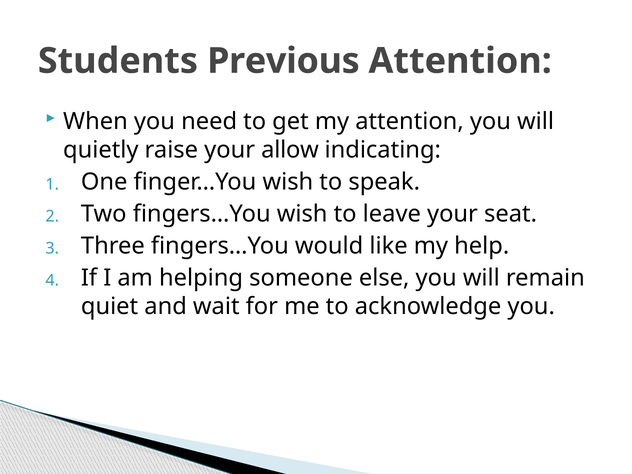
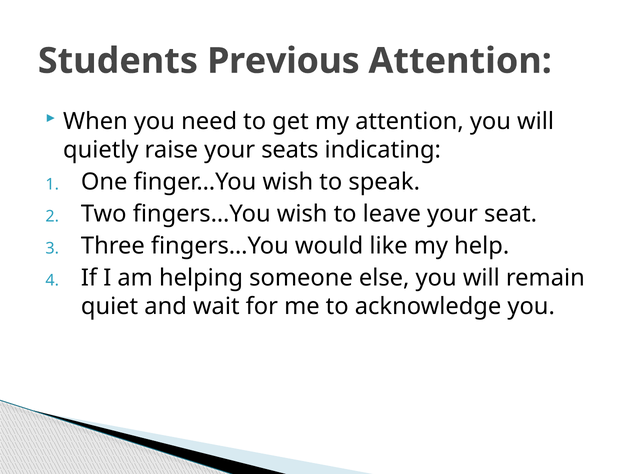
allow: allow -> seats (290, 150)
